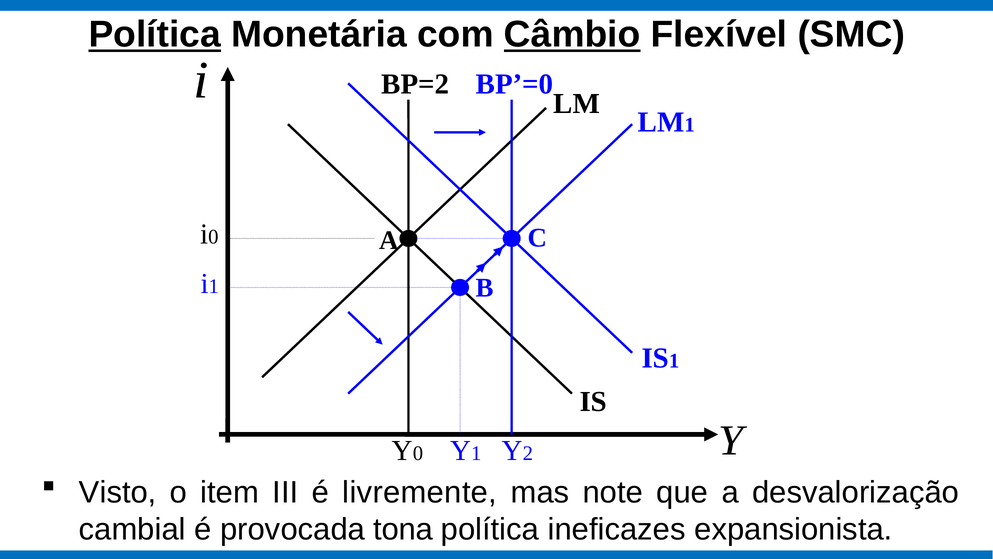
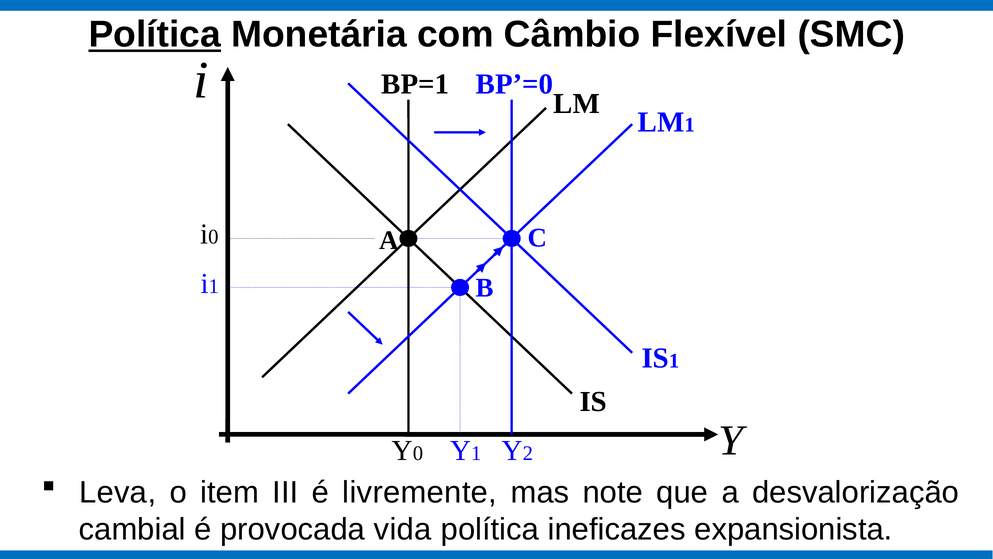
Câmbio underline: present -> none (572, 35)
BP=2: BP=2 -> BP=1 (415, 84)
Visto: Visto -> Leva (118, 492)
tona: tona -> vida (403, 529)
